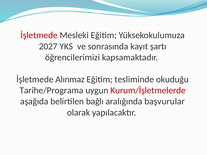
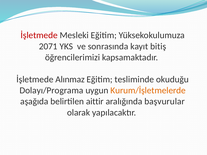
2027: 2027 -> 2071 (48, 46)
şartı: şartı -> bitiş (158, 46)
Tarihe/Programa: Tarihe/Programa -> Dolayı/Programa (51, 91)
Kurum/İşletmelerde colour: red -> orange (148, 91)
bağlı: bağlı -> aittir (95, 102)
